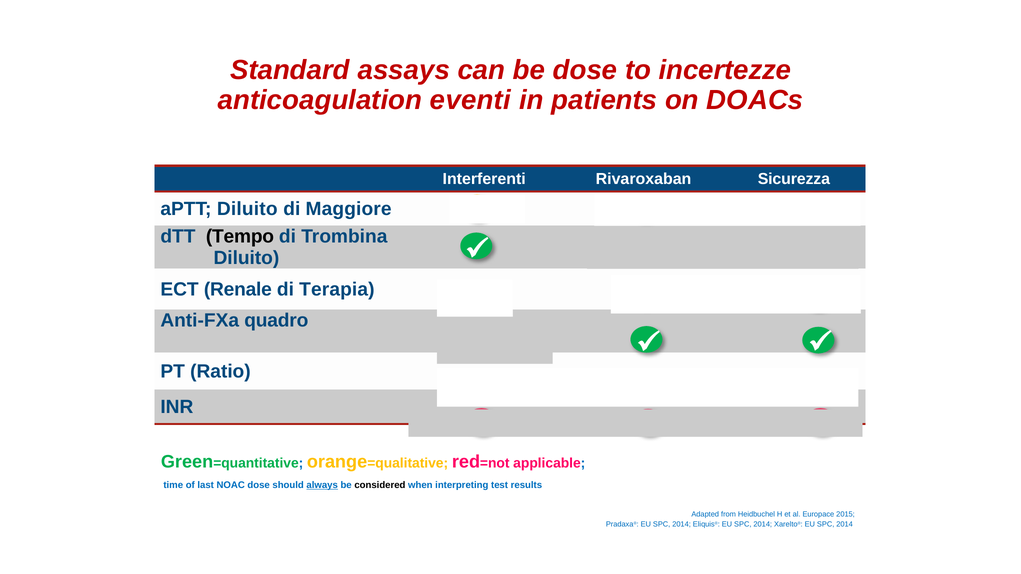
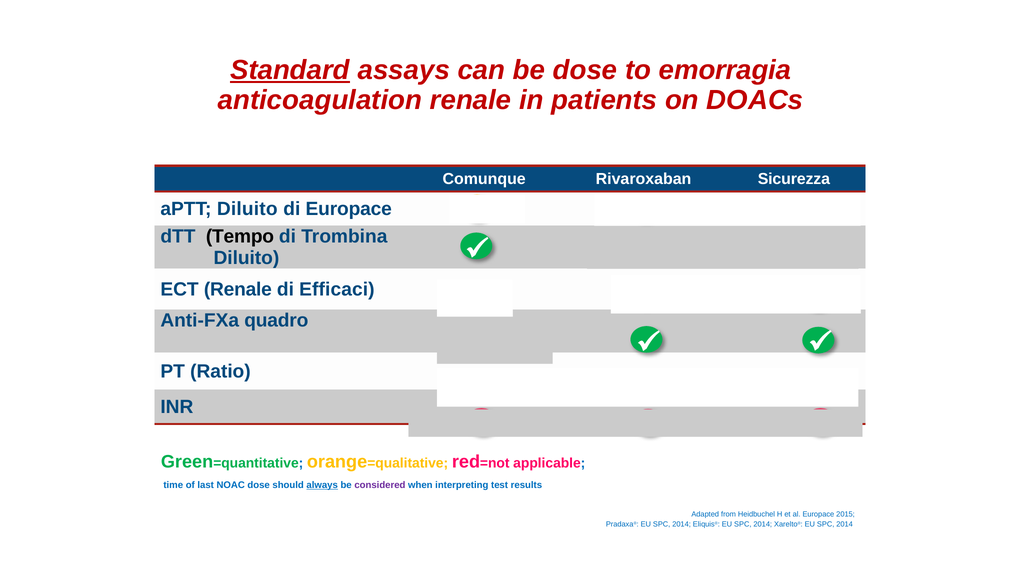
Standard underline: none -> present (290, 70)
incertezze: incertezze -> emorragia (725, 70)
anticoagulation eventi: eventi -> renale (471, 100)
Interferenti: Interferenti -> Comunque (484, 179)
di Maggiore: Maggiore -> Europace (349, 209)
Terapia: Terapia -> Efficaci (337, 289)
considered colour: black -> purple (380, 485)
